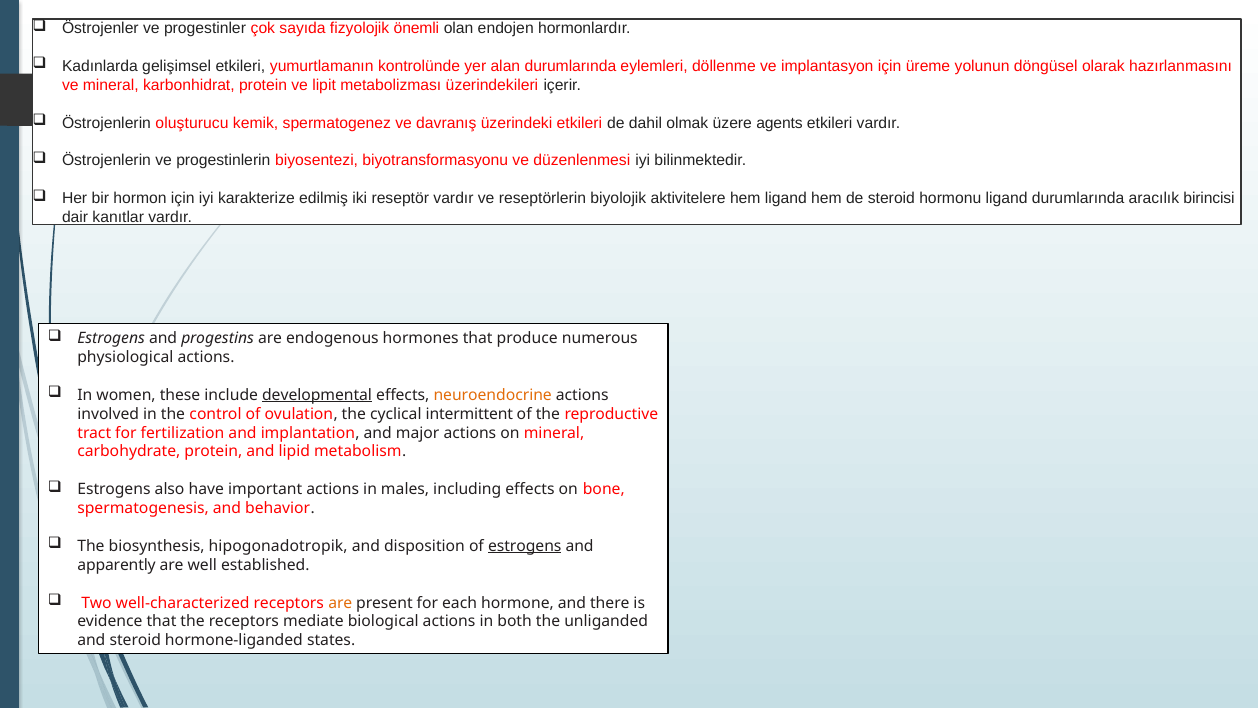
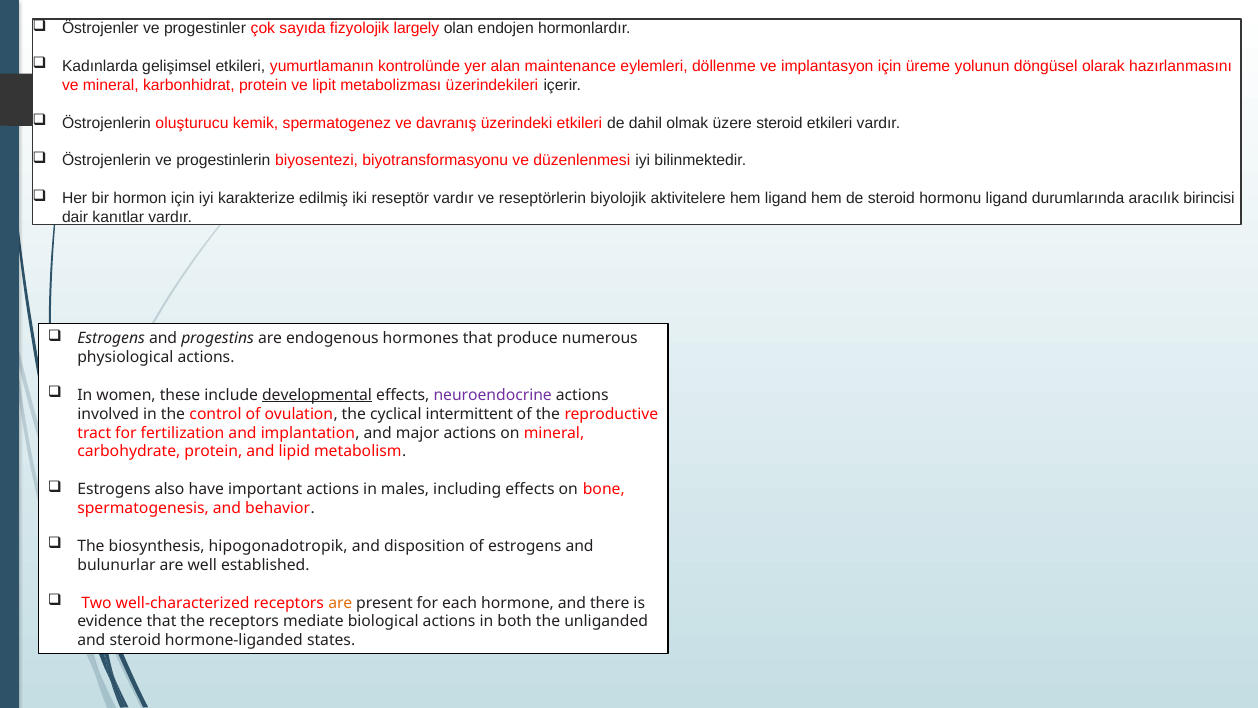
önemli: önemli -> largely (416, 29)
alan durumlarında: durumlarında -> maintenance (570, 66)
üzere agents: agents -> steroid (780, 123)
neuroendocrine colour: orange -> purple (493, 395)
estrogens underline: present -> none (525, 546)
apparently: apparently -> bulunurlar (116, 565)
